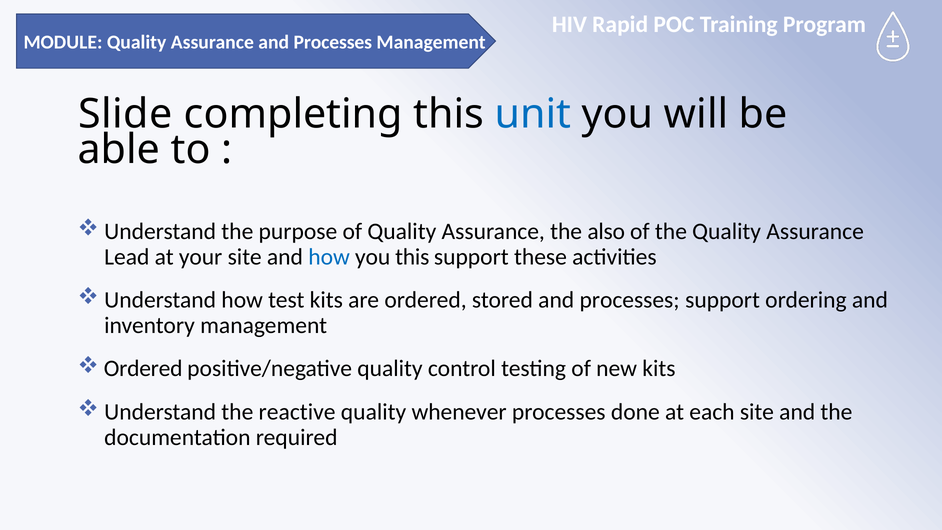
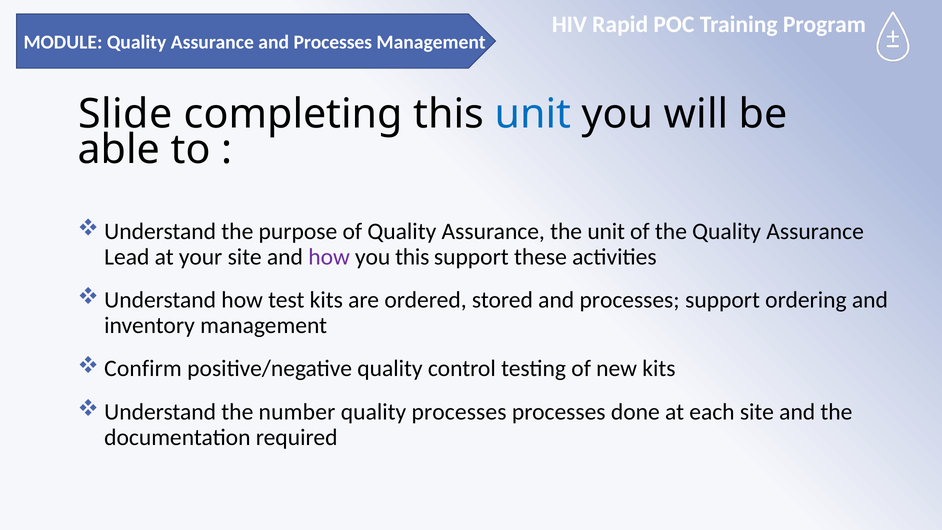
the also: also -> unit (606, 232)
how colour: blue -> purple (329, 257)
Ordered: Ordered -> Confirm (143, 369)
reactive: reactive -> number (297, 412)
quality whenever: whenever -> processes (459, 412)
